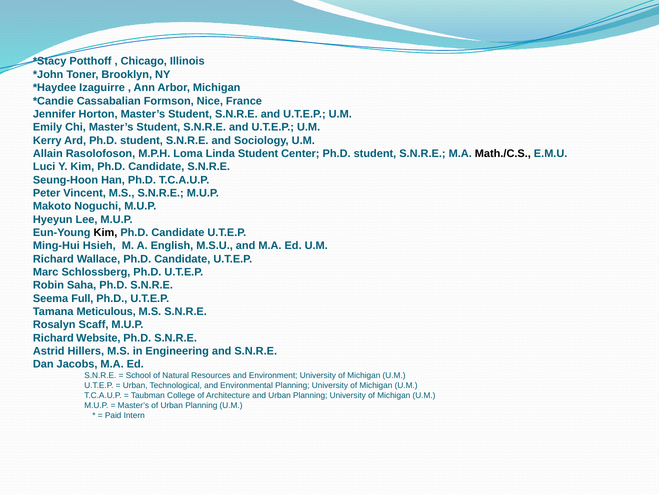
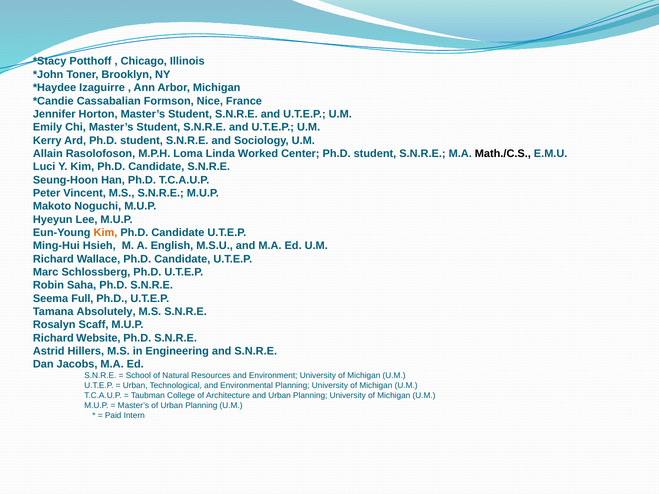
Linda Student: Student -> Worked (258, 154)
Kim colour: black -> orange (105, 233)
Meticulous: Meticulous -> Absolutely (106, 312)
